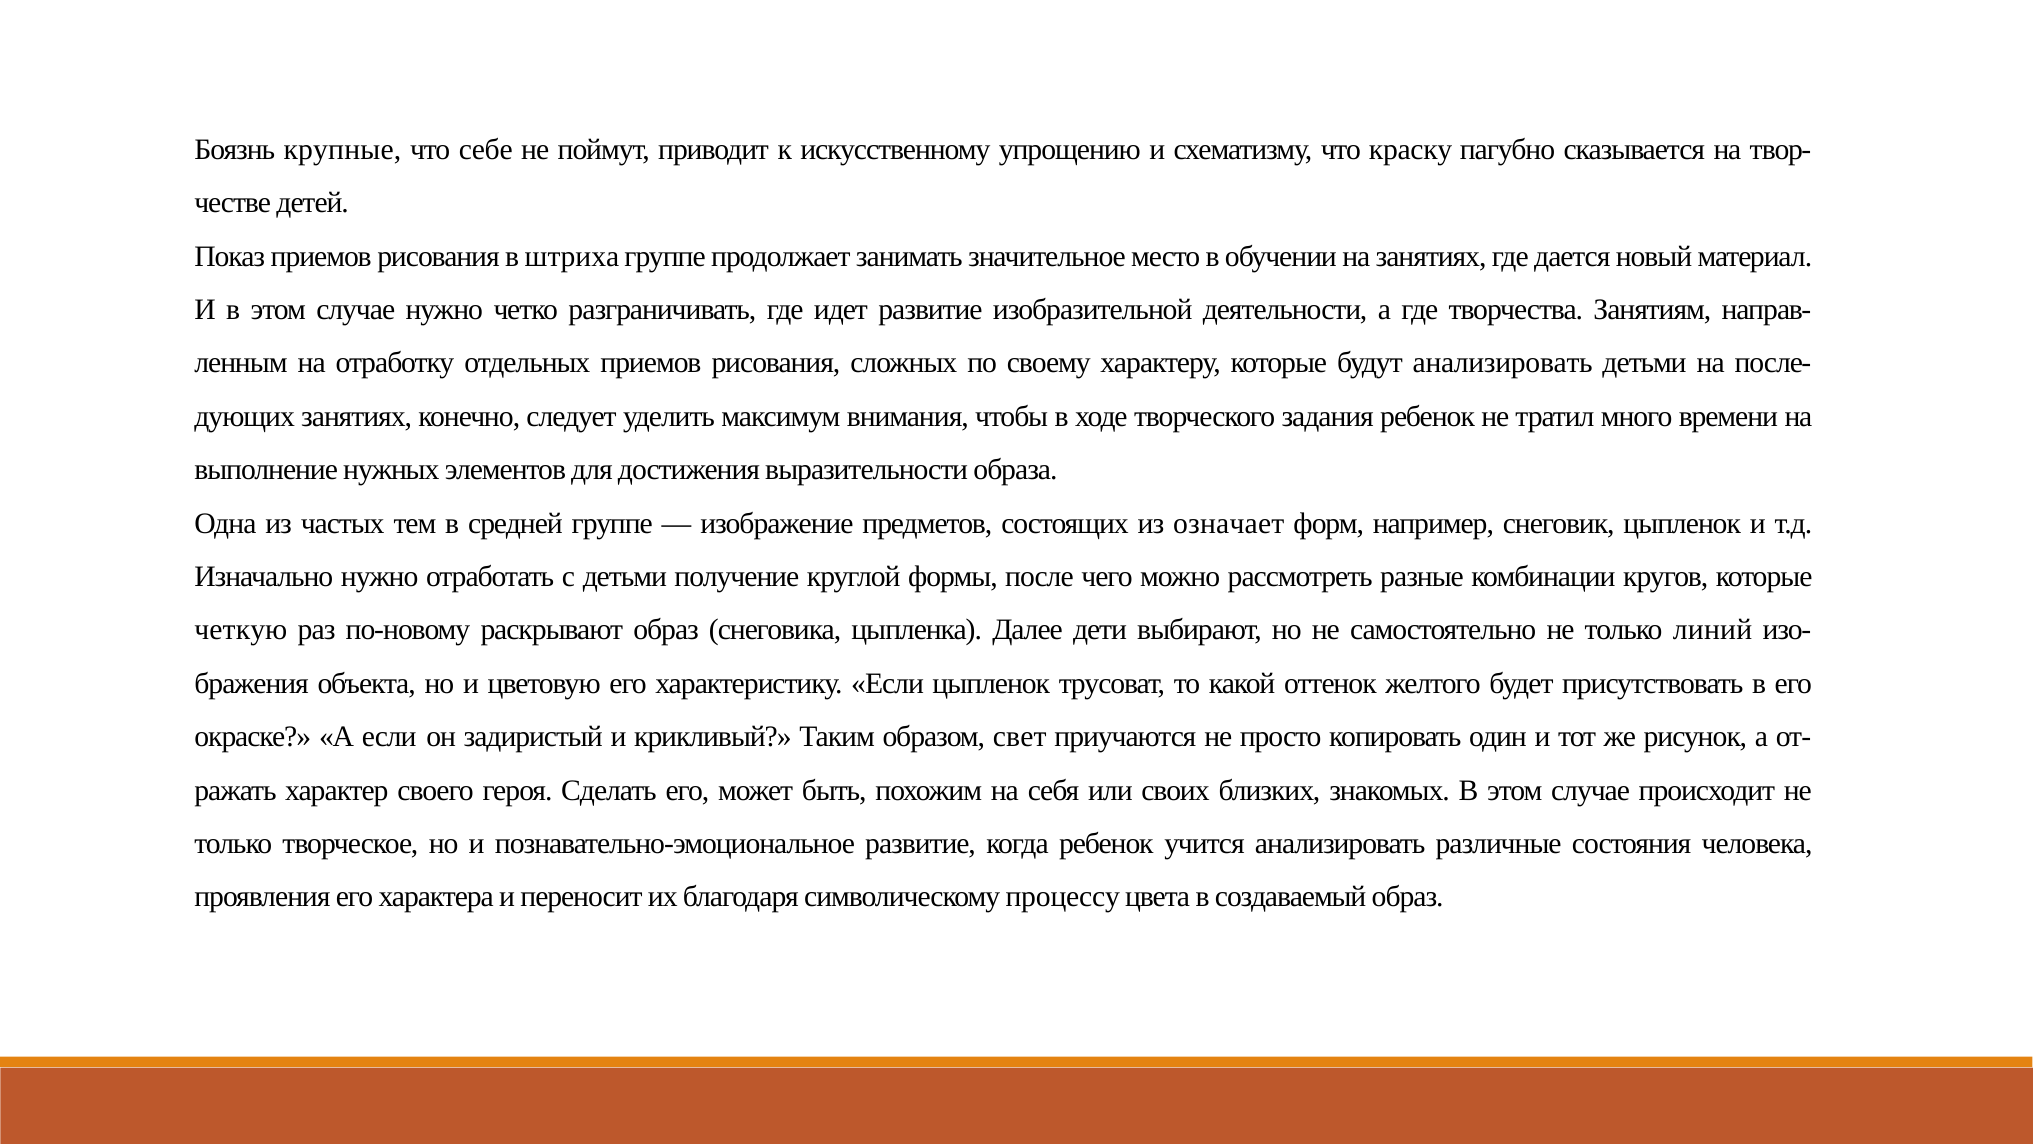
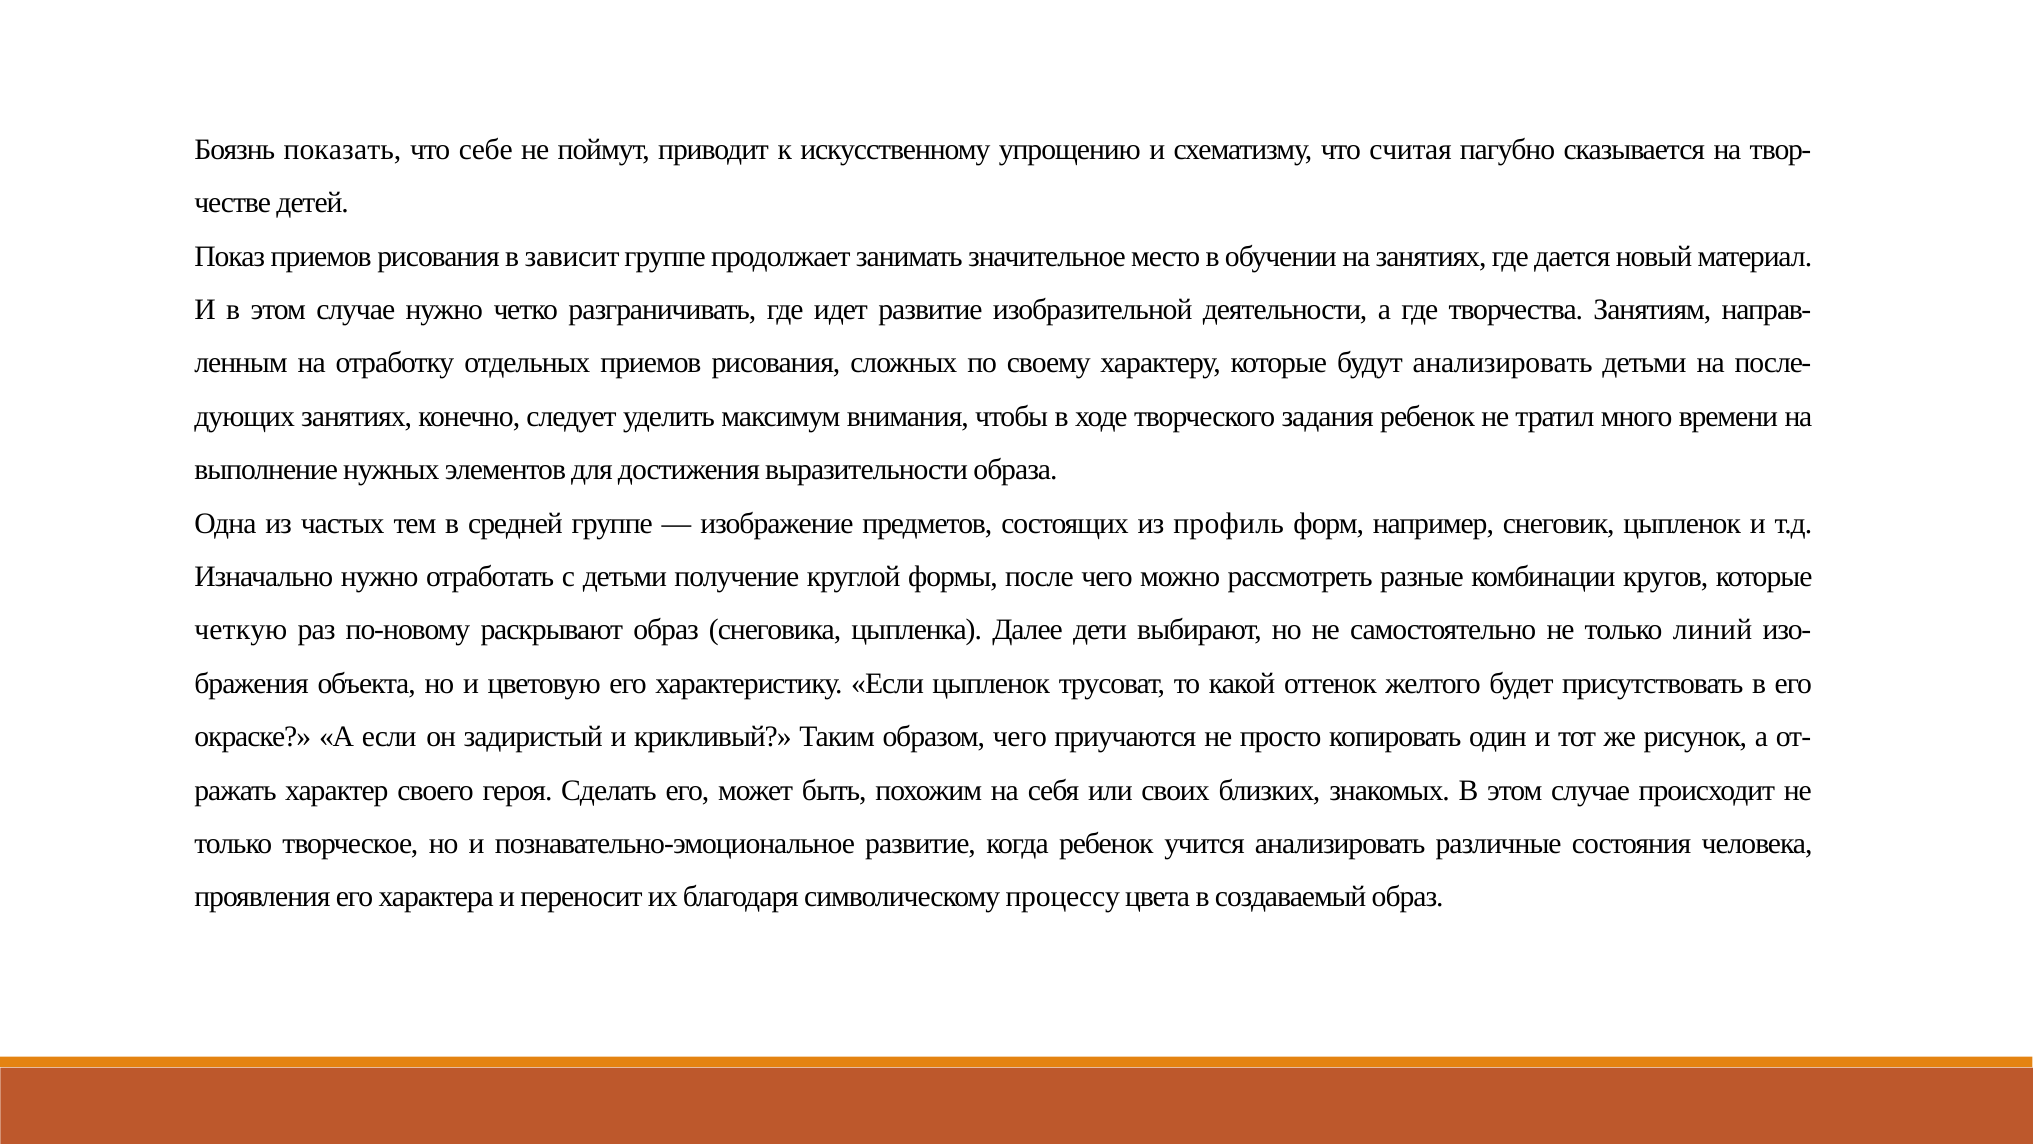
крупные: крупные -> показать (342, 150)
краску: краску -> считая (1411, 150)
штриха: штриха -> зависит (572, 256)
означает: означает -> профиль (1229, 523)
образом свет: свет -> чего (1020, 737)
